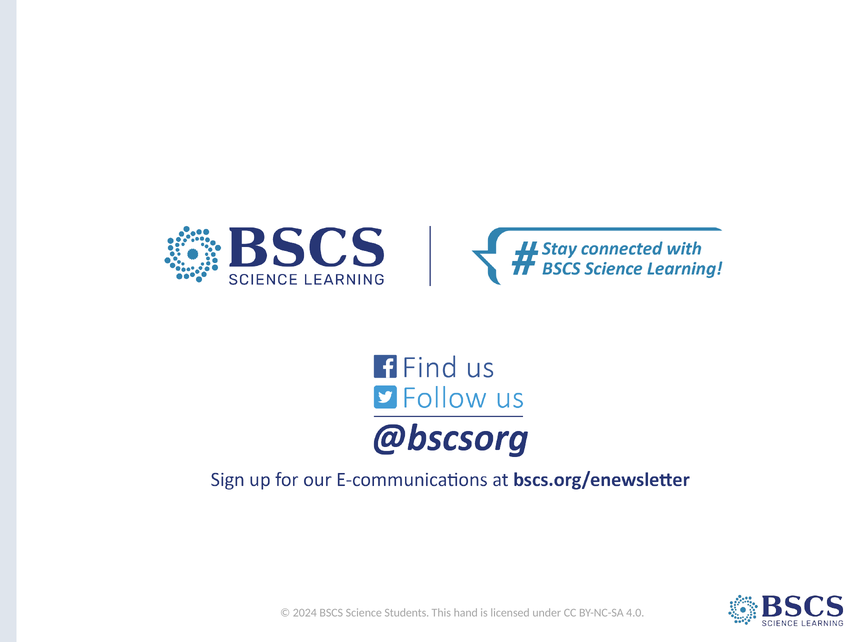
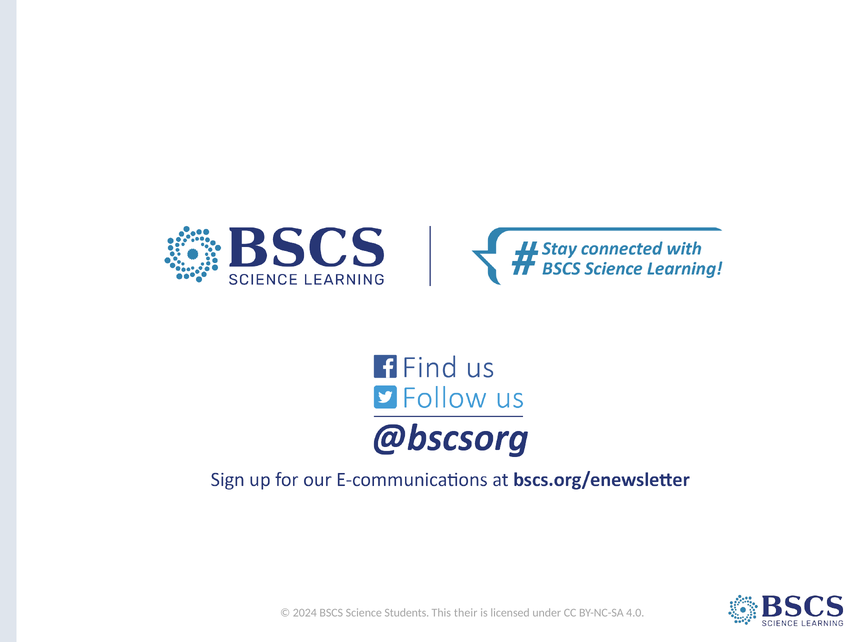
hand: hand -> their (466, 613)
